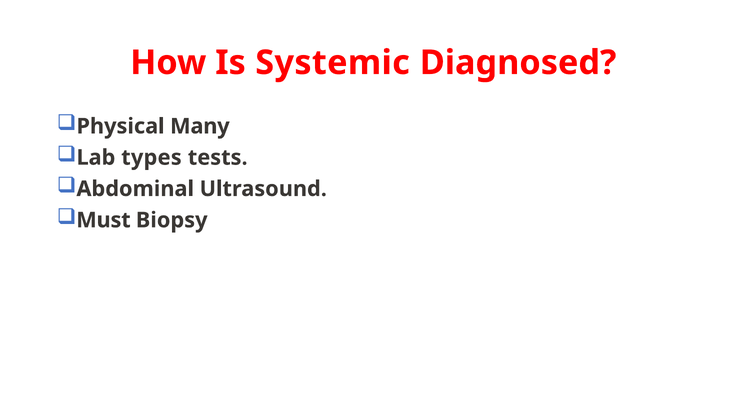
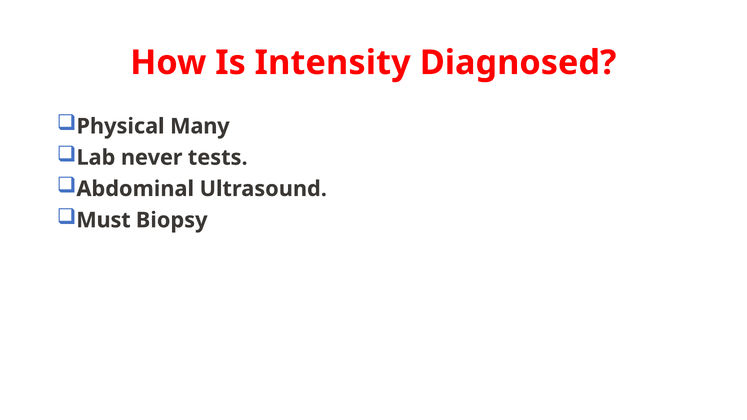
Systemic: Systemic -> Intensity (333, 63)
types: types -> never (152, 158)
